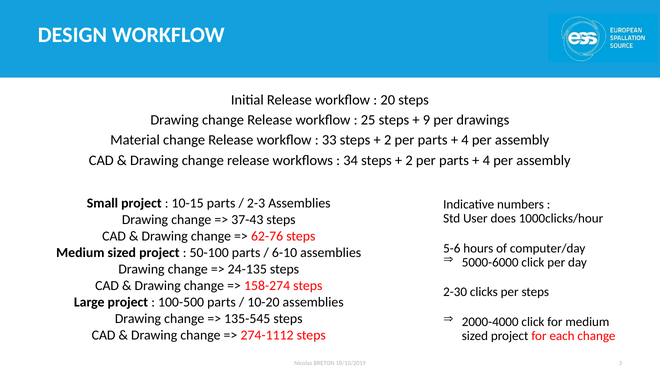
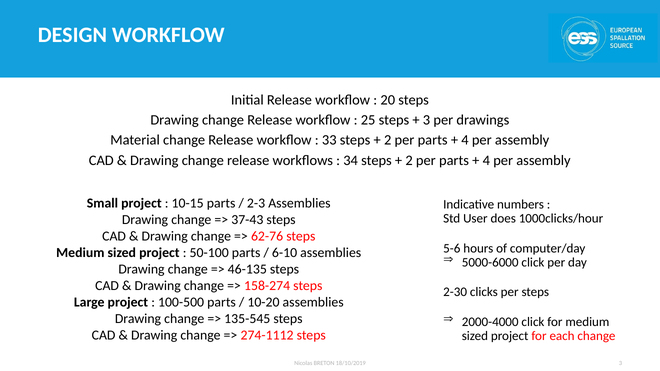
9: 9 -> 3 (427, 120)
24-135: 24-135 -> 46-135 (247, 270)
